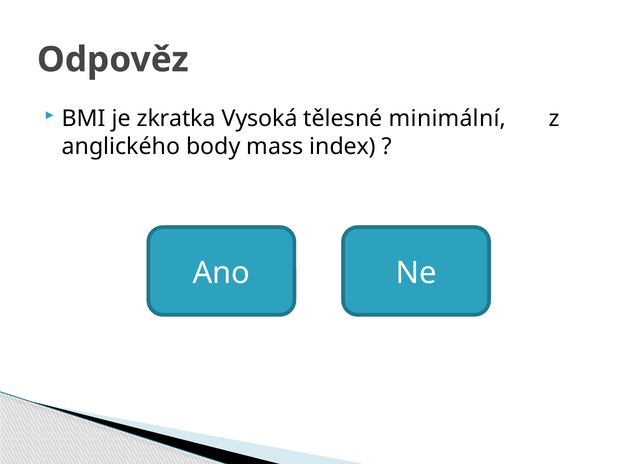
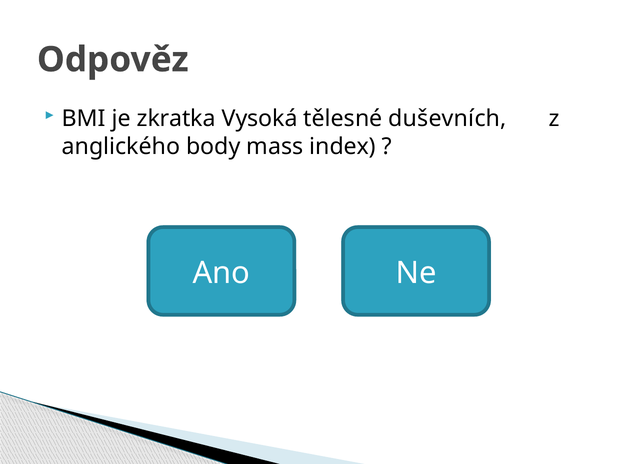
minimální: minimální -> duševních (448, 119)
